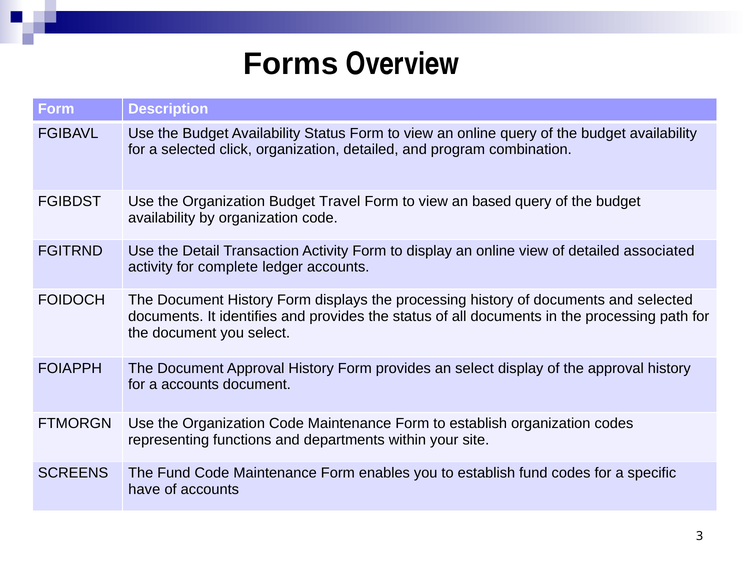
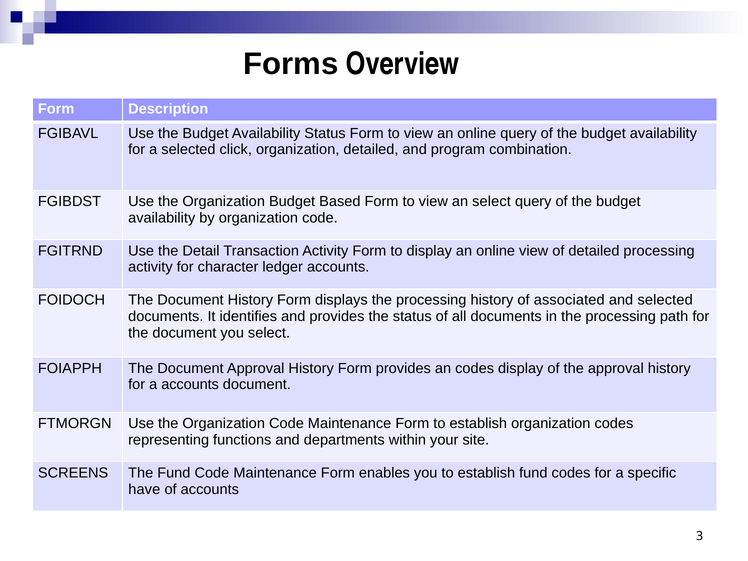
Travel: Travel -> Based (340, 202)
an based: based -> select (492, 202)
detailed associated: associated -> processing (659, 251)
complete: complete -> character (228, 267)
of documents: documents -> associated (569, 300)
an select: select -> codes (475, 368)
